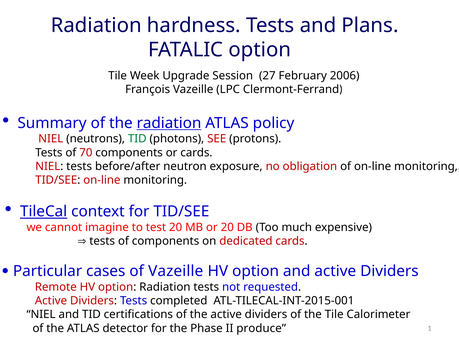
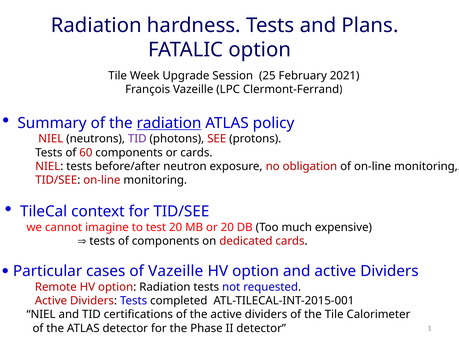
27: 27 -> 25 (267, 76)
2006: 2006 -> 2021 (345, 76)
TID colour: green -> purple (137, 139)
70: 70 -> 60 (86, 153)
TileCal underline: present -> none (44, 212)
II produce: produce -> detector (261, 328)
